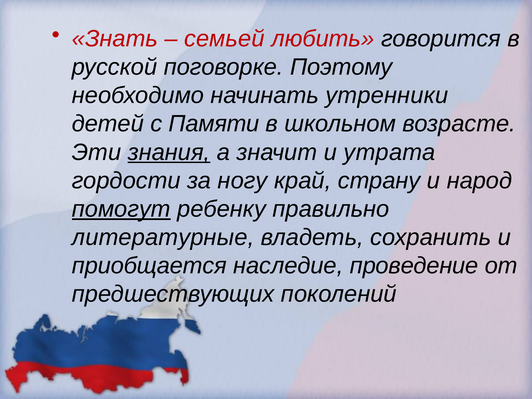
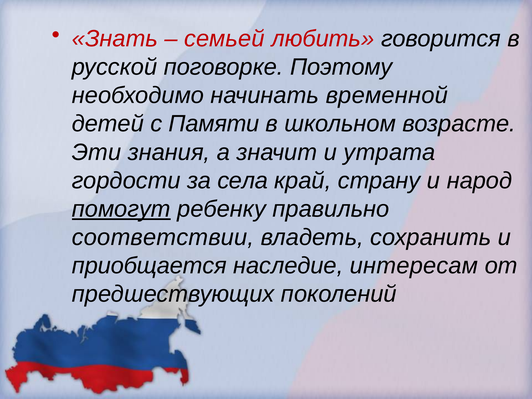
утренники: утренники -> временной (387, 95)
знания underline: present -> none (169, 152)
ногу: ногу -> села (243, 181)
литературные: литературные -> соответствии (163, 237)
проведение: проведение -> интересам (414, 266)
